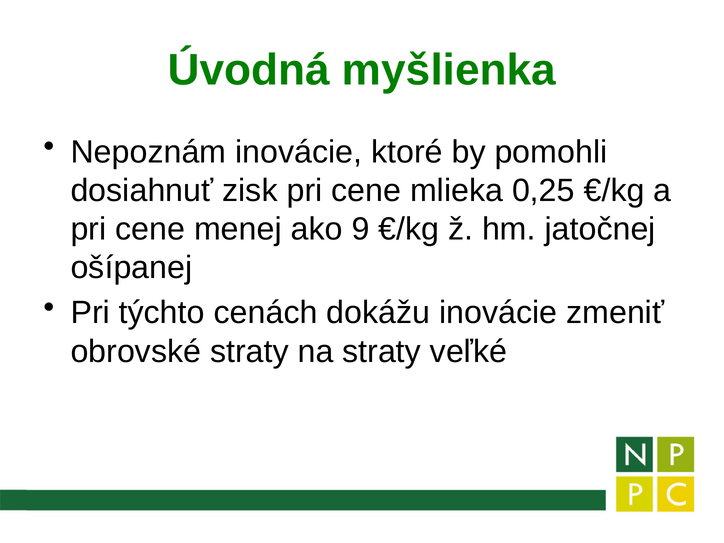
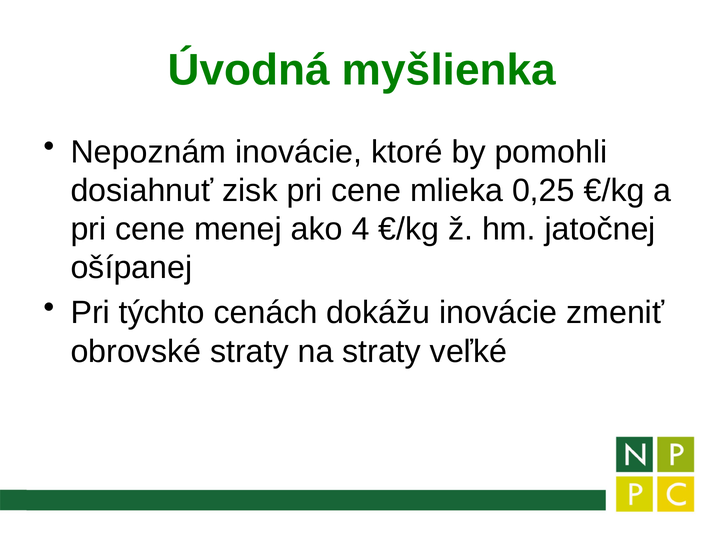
9: 9 -> 4 (361, 229)
